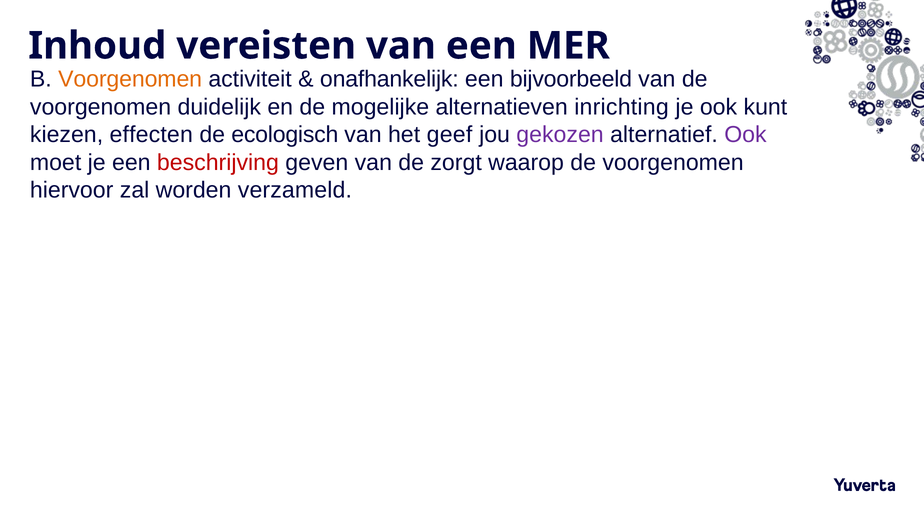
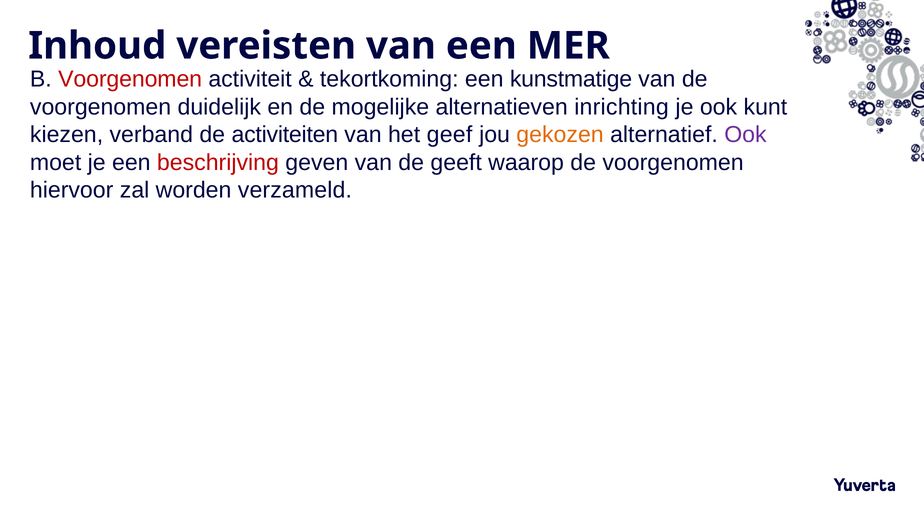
Voorgenomen colour: orange -> red (130, 79)
onafhankelijk: onafhankelijk -> tekortkoming (389, 79)
bijvoorbeeld: bijvoorbeeld -> kunstmatige (571, 79)
effecten: effecten -> verband (151, 135)
ecologisch: ecologisch -> activiteiten (285, 135)
gekozen colour: purple -> orange (560, 135)
zorgt: zorgt -> geeft (456, 162)
